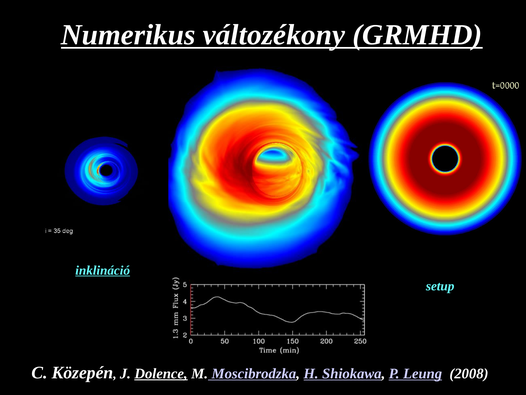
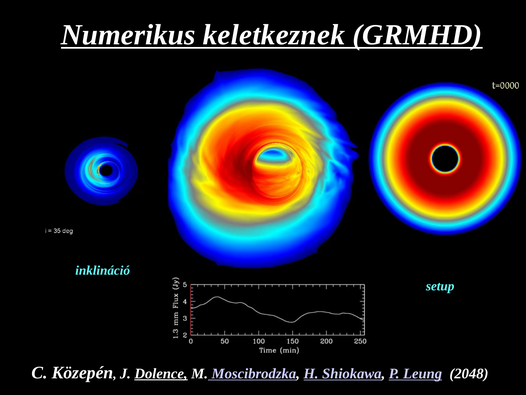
változékony: változékony -> keletkeznek (274, 35)
inklináció underline: present -> none (103, 270)
2008: 2008 -> 2048 (469, 373)
